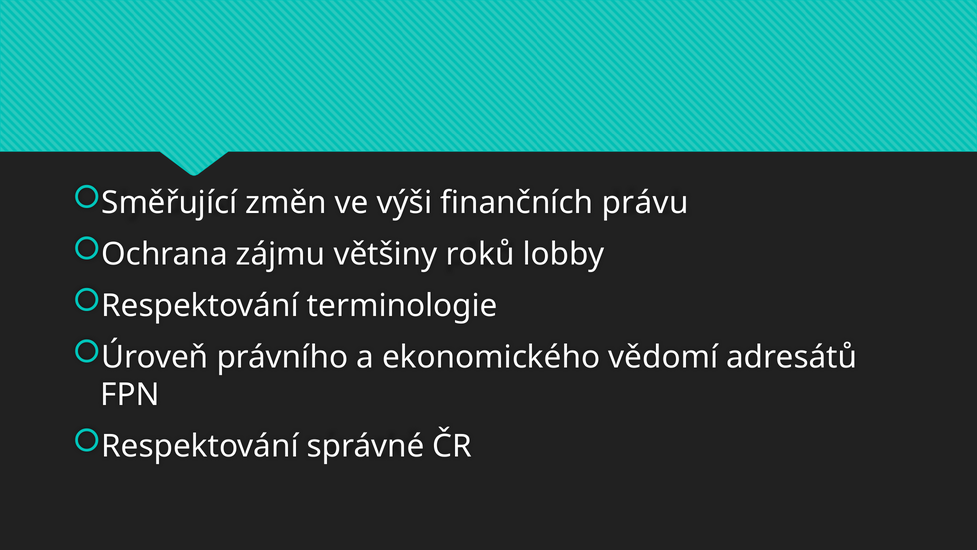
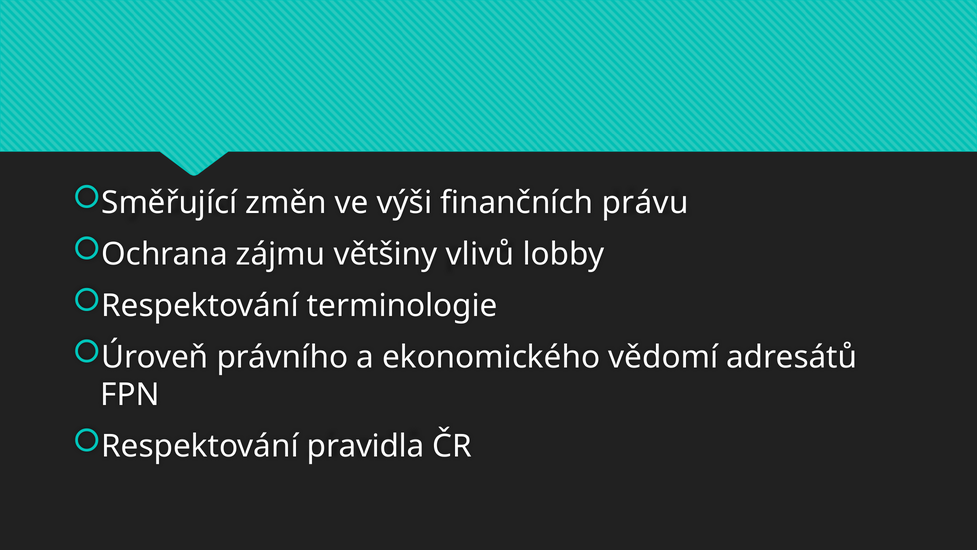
roků: roků -> vlivů (480, 254)
správné: správné -> pravidla (366, 446)
